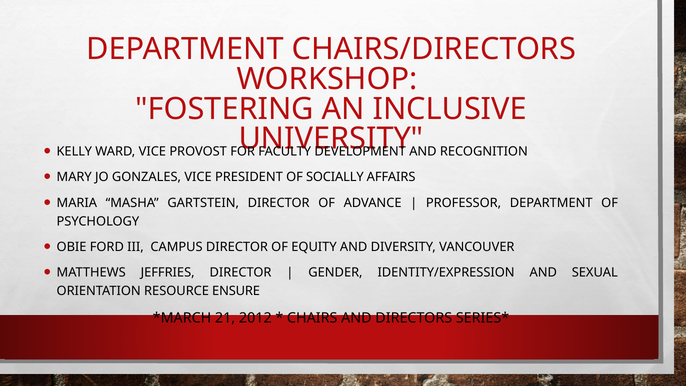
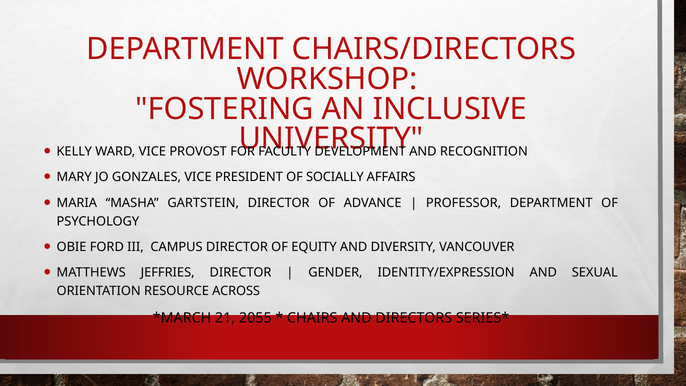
ENSURE: ENSURE -> ACROSS (236, 291)
2012: 2012 -> 2055 (255, 318)
